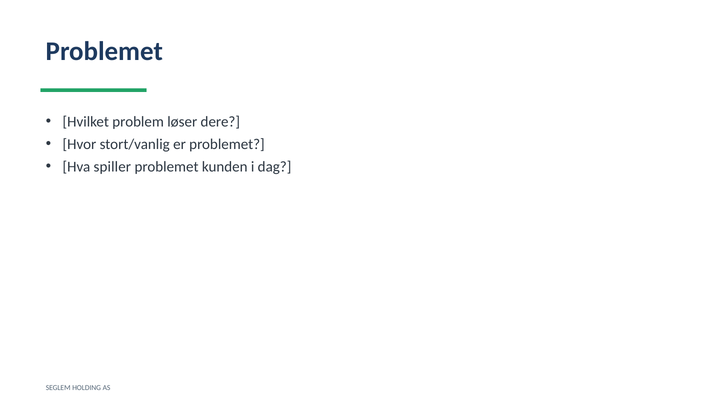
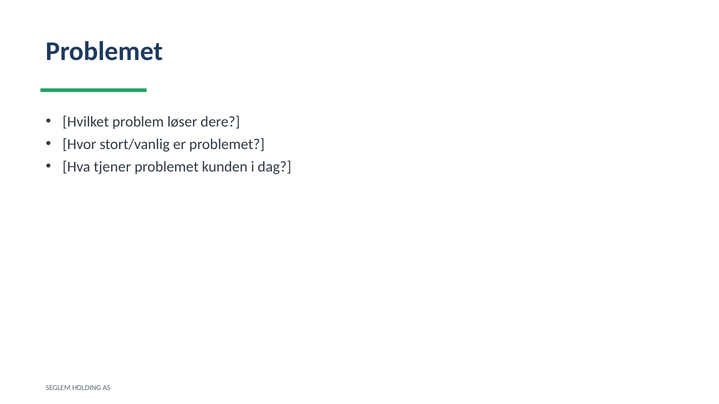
spiller: spiller -> tjener (112, 167)
